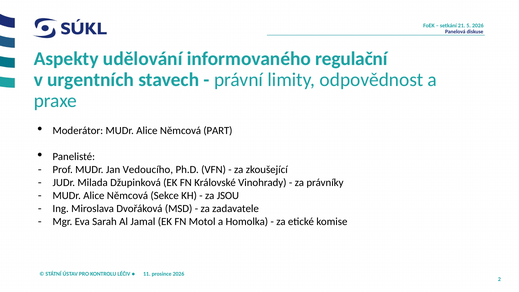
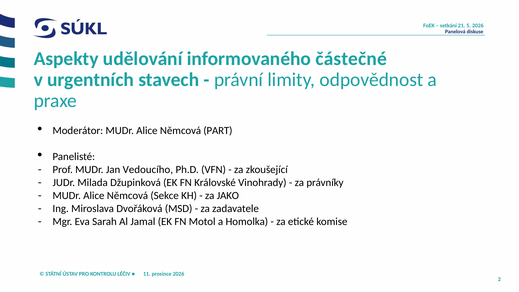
regulační: regulační -> částečné (351, 59)
JSOU: JSOU -> JAKO (228, 196)
